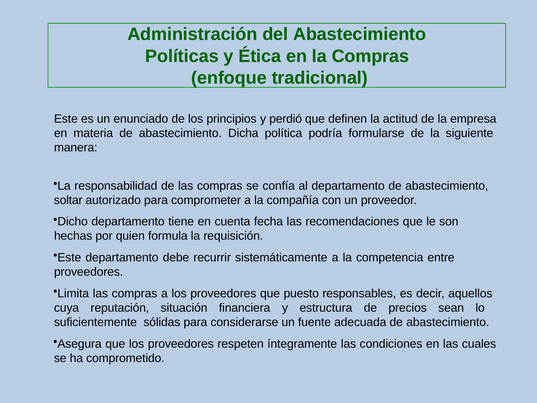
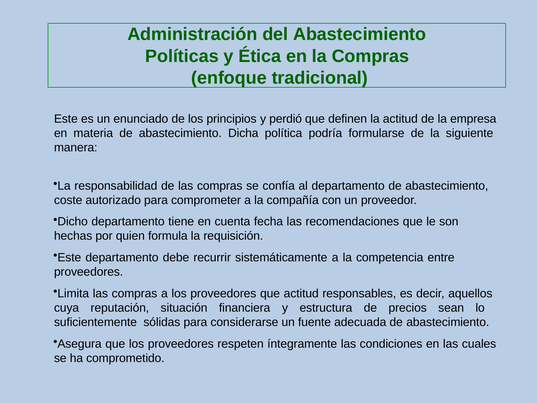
soltar: soltar -> coste (68, 200)
que puesto: puesto -> actitud (301, 294)
